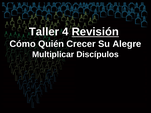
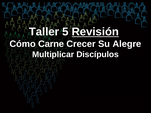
4: 4 -> 5 (65, 32)
Quién: Quién -> Carne (51, 44)
